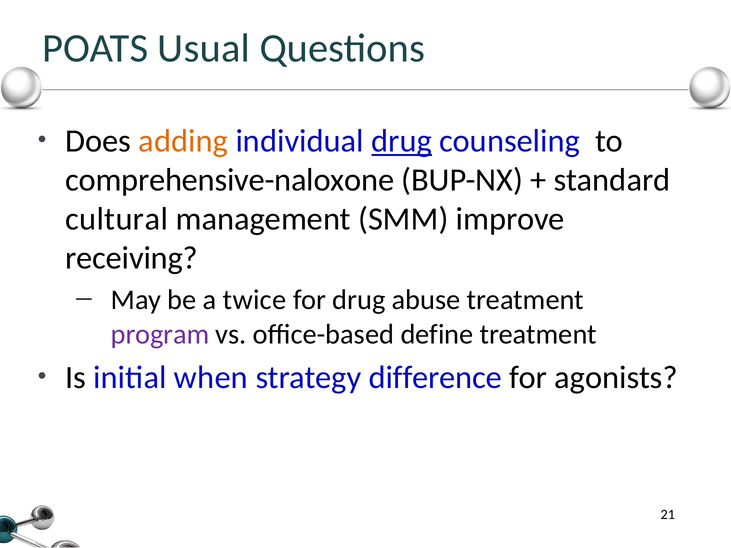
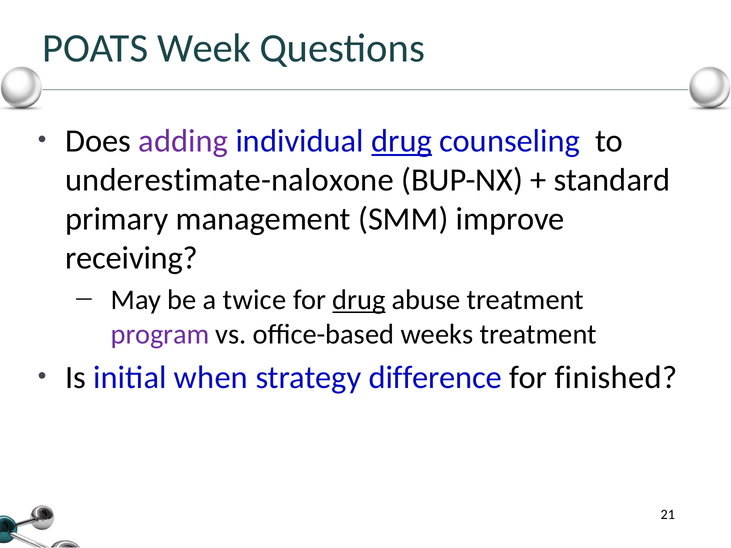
Usual: Usual -> Week (204, 48)
adding colour: orange -> purple (183, 141)
comprehensive-naloxone: comprehensive-naloxone -> underestimate-naloxone (230, 180)
cultural: cultural -> primary (117, 219)
drug underline: none -> present (359, 300)
define: define -> weeks (437, 334)
agonists: agonists -> finished (616, 378)
